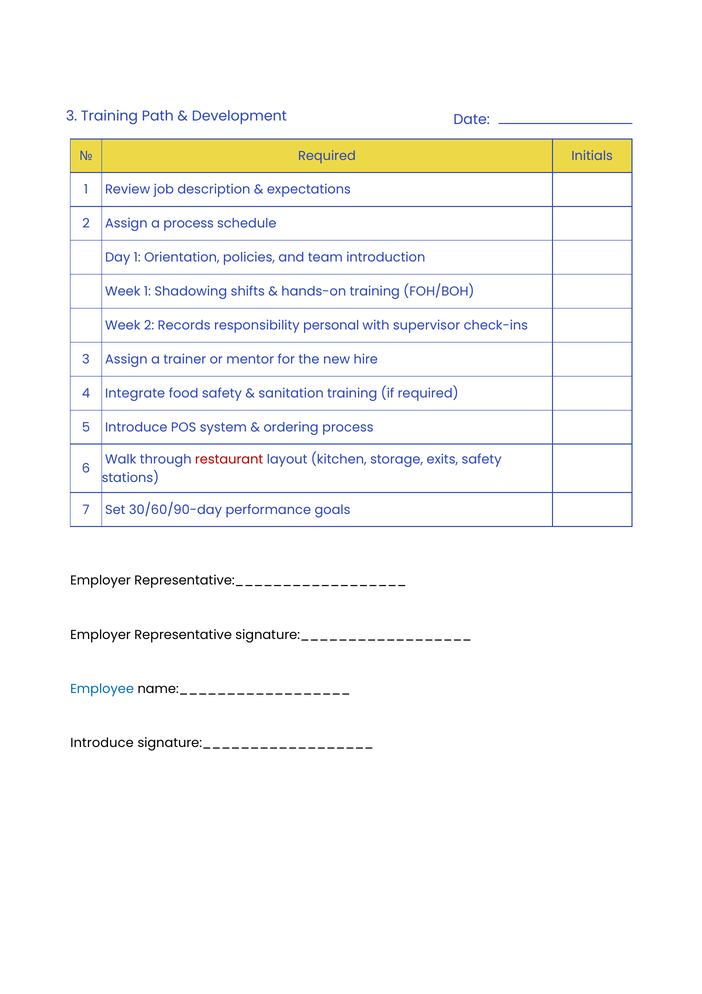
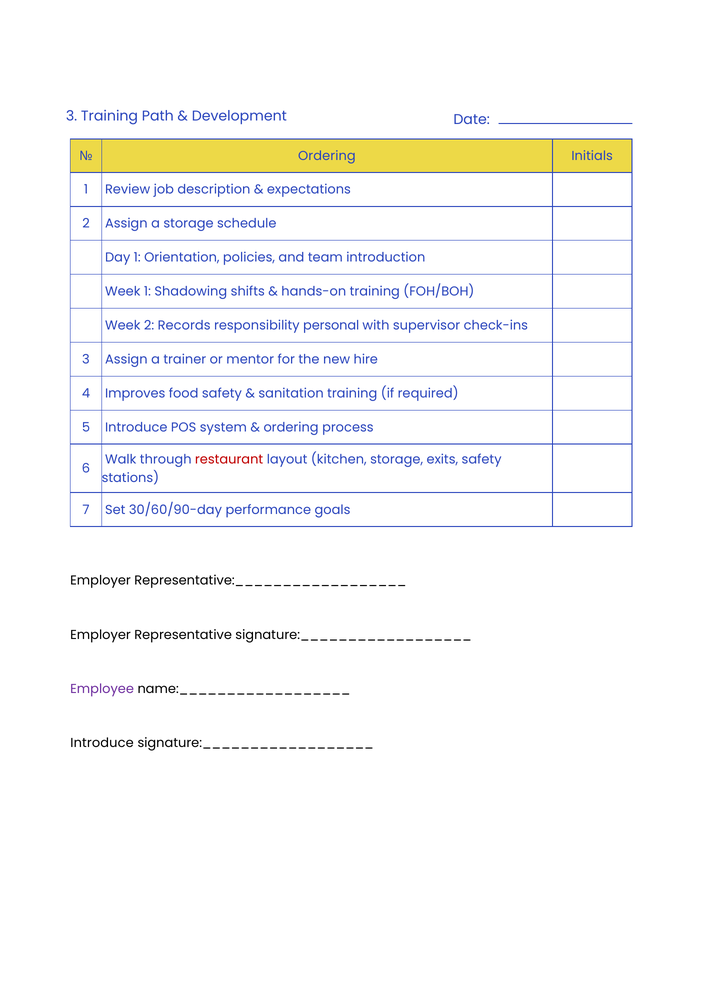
Required: Required -> Ordering (327, 156)
a process: process -> storage (189, 224)
Integrate: Integrate -> Improves (135, 393)
Employee colour: blue -> purple (102, 688)
